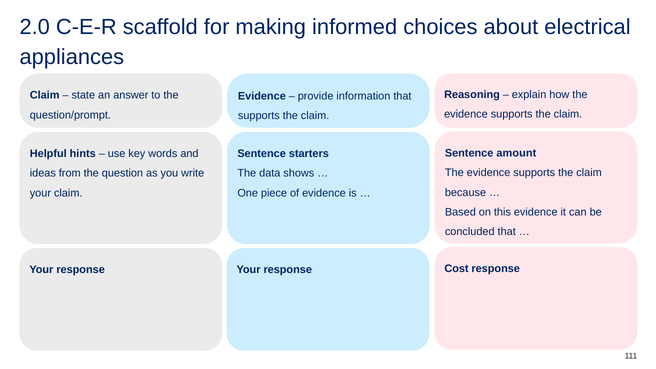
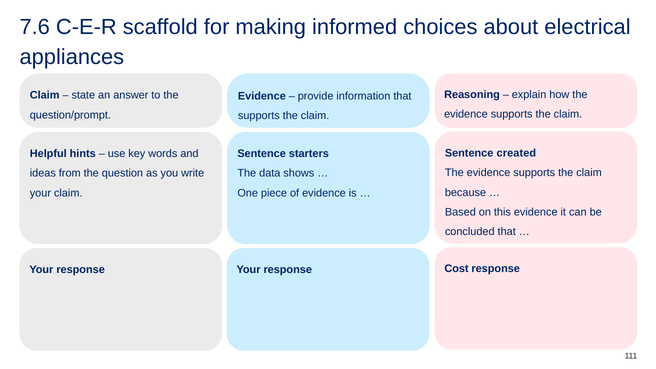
2.0: 2.0 -> 7.6 (35, 27)
amount: amount -> created (516, 153)
